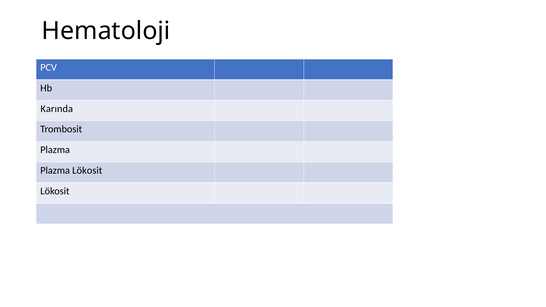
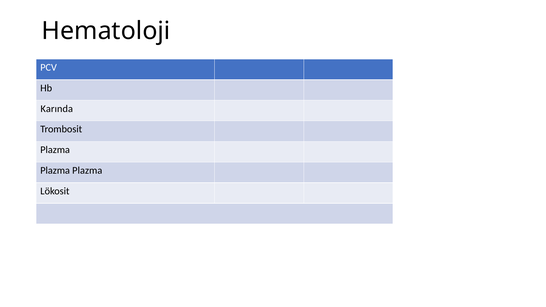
Lökosit: Lökosit -> Plazma (87, 171)
